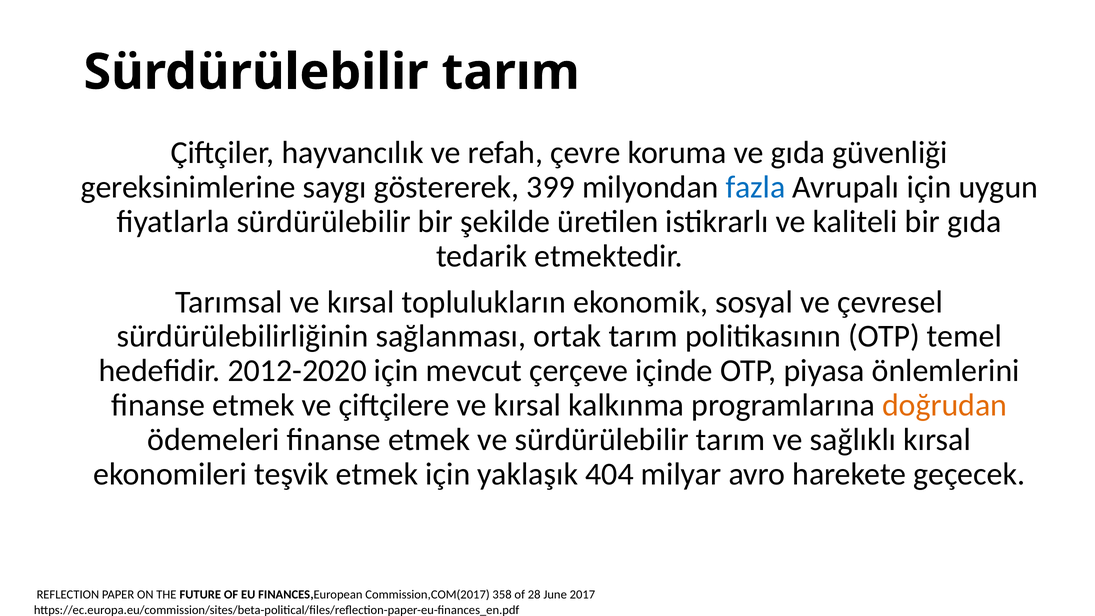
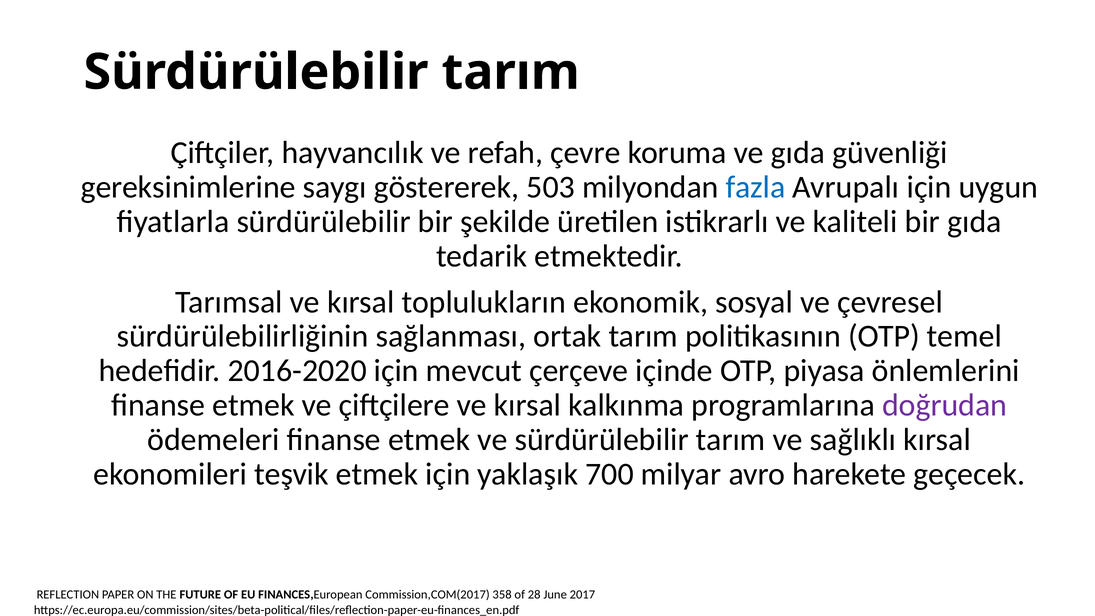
399: 399 -> 503 (551, 187)
2012-2020: 2012-2020 -> 2016-2020 (297, 371)
doğrudan colour: orange -> purple (945, 405)
404: 404 -> 700 (609, 474)
